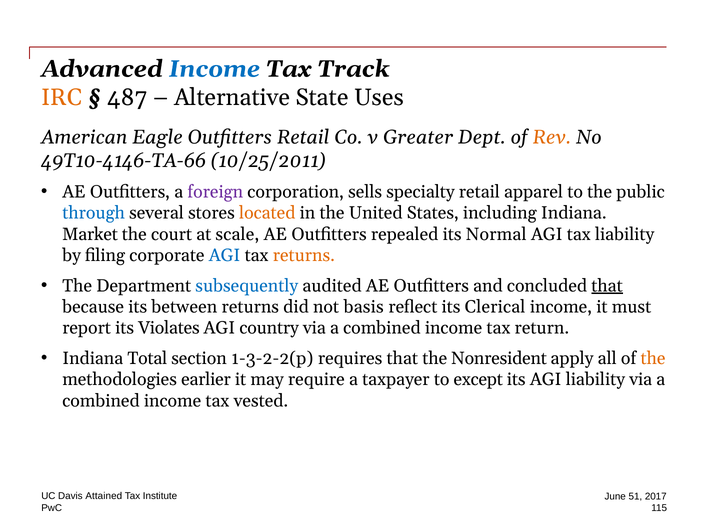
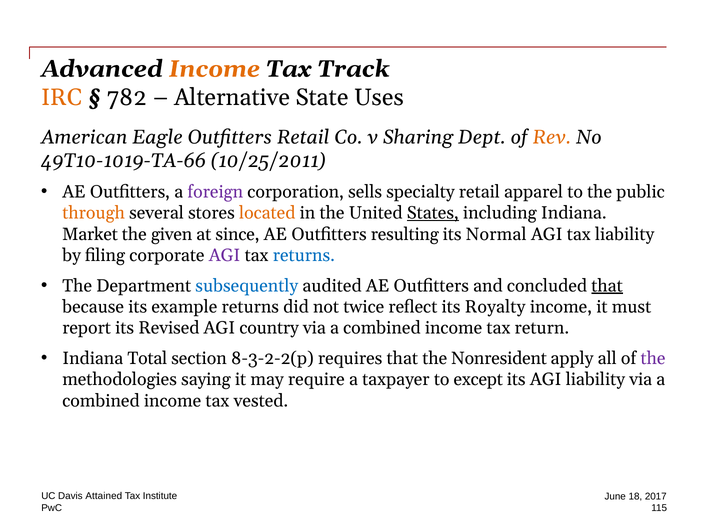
Income colour: blue -> orange (214, 69)
487: 487 -> 782 (127, 97)
Greater: Greater -> Sharing (418, 137)
49T10-4146-TA-66: 49T10-4146-TA-66 -> 49T10-1019-TA-66 (123, 161)
through colour: blue -> orange (94, 213)
States underline: none -> present (433, 213)
court: court -> given (172, 234)
scale: scale -> since (238, 234)
repealed: repealed -> resulting (405, 234)
AGI colour: blue -> purple (225, 256)
returns colour: orange -> blue (304, 256)
between: between -> example (184, 307)
basis: basis -> twice (364, 307)
Clerical: Clerical -> Royalty (495, 307)
Violates: Violates -> Revised (169, 328)
1-3-2-2(p: 1-3-2-2(p -> 8-3-2-2(p (272, 358)
the colour: orange -> purple (653, 358)
earlier: earlier -> saying (206, 379)
51: 51 -> 18 (635, 496)
